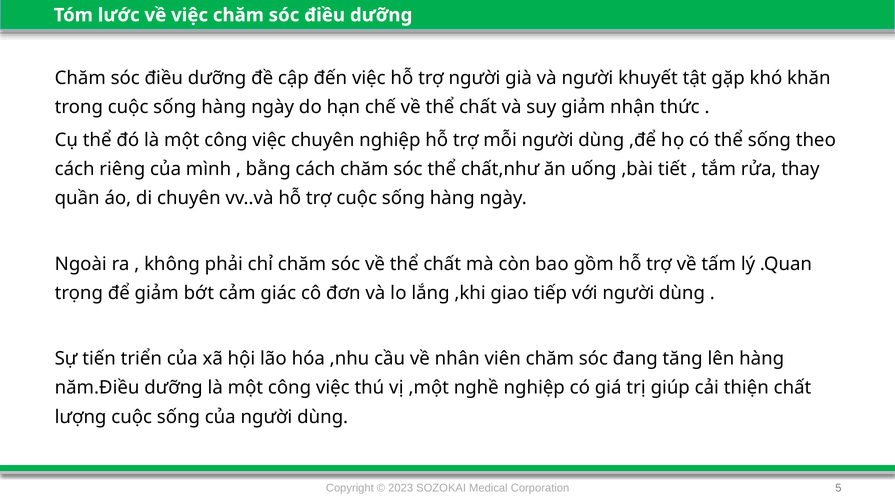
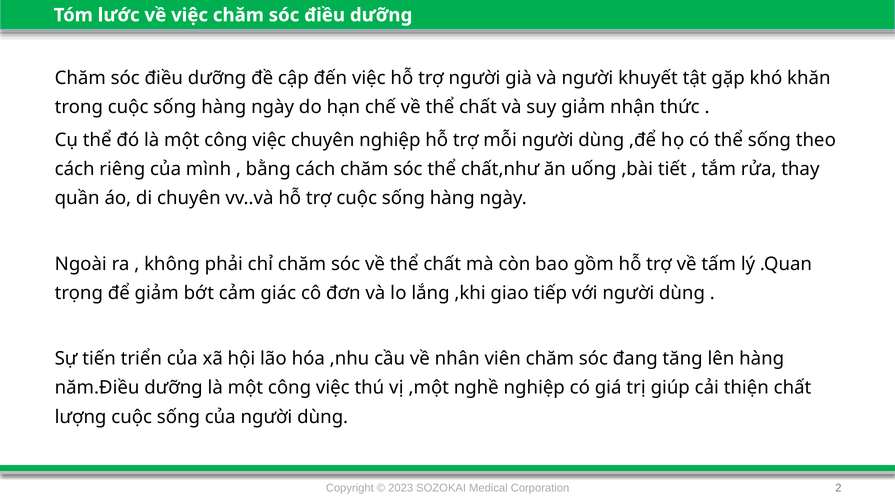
5: 5 -> 2 (838, 488)
